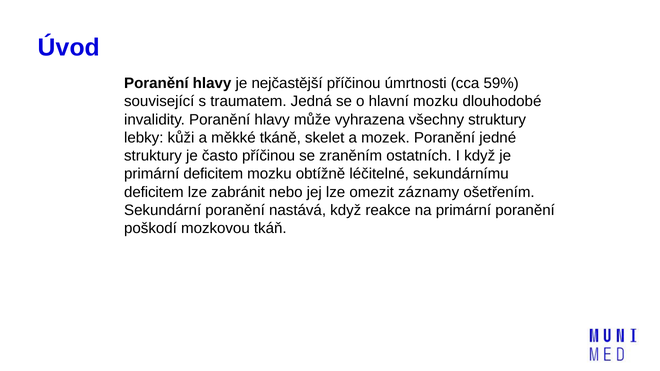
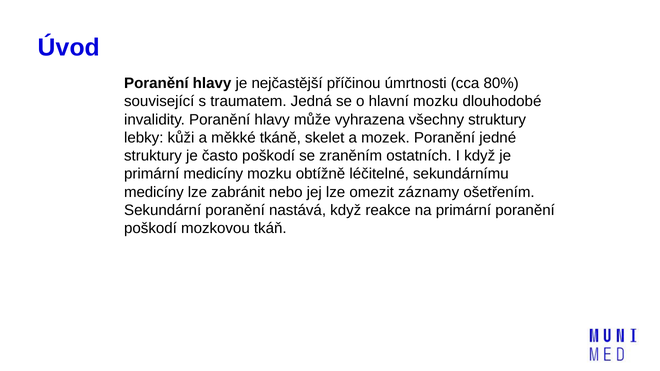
59%: 59% -> 80% (501, 83)
často příčinou: příčinou -> poškodí (269, 156)
primární deficitem: deficitem -> medicíny (213, 174)
deficitem: deficitem -> medicíny (154, 192)
